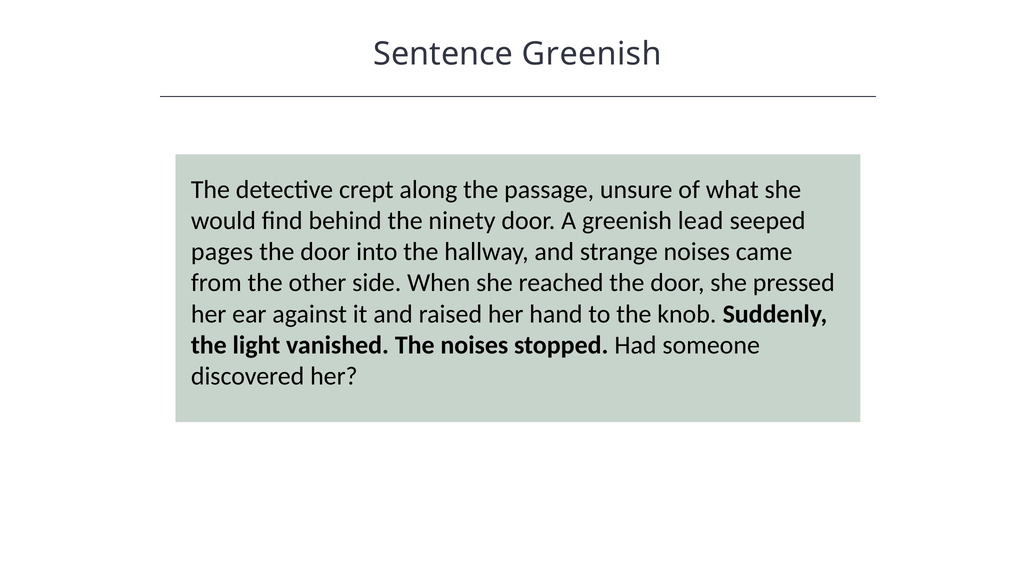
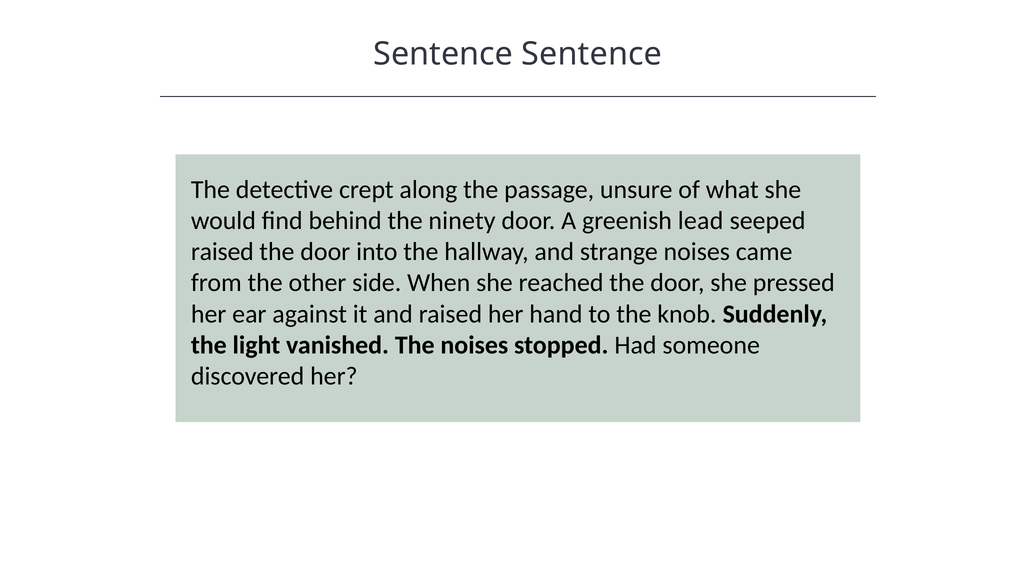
Sentence Greenish: Greenish -> Sentence (592, 54)
pages: pages -> raised (222, 252)
